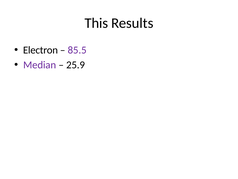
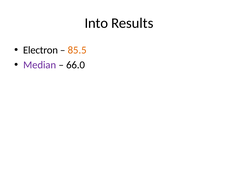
This: This -> Into (96, 23)
85.5 colour: purple -> orange (77, 50)
25.9: 25.9 -> 66.0 (76, 65)
